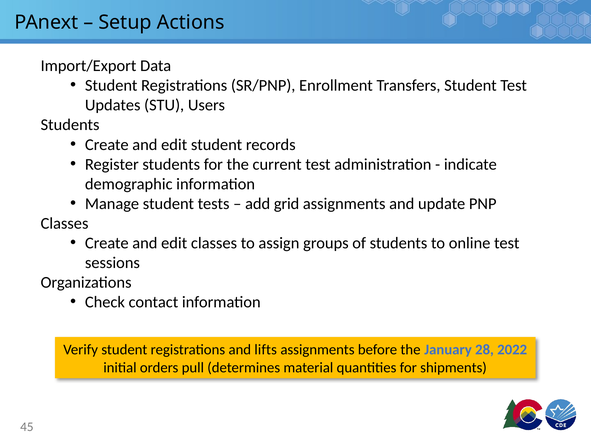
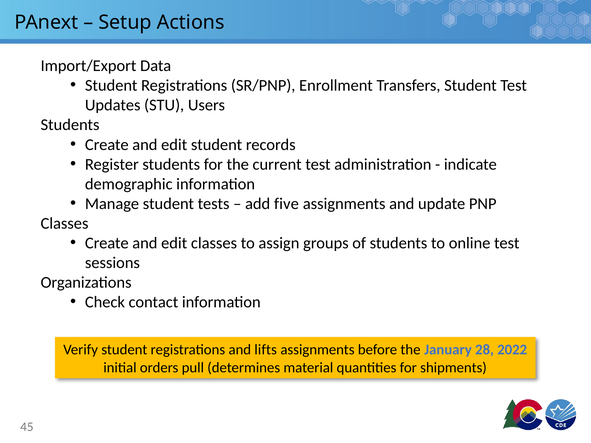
grid: grid -> five (286, 204)
